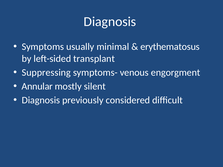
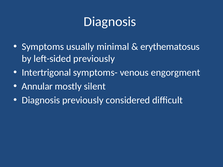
left-sided transplant: transplant -> previously (94, 59)
Suppressing: Suppressing -> Intertrigonal (46, 73)
